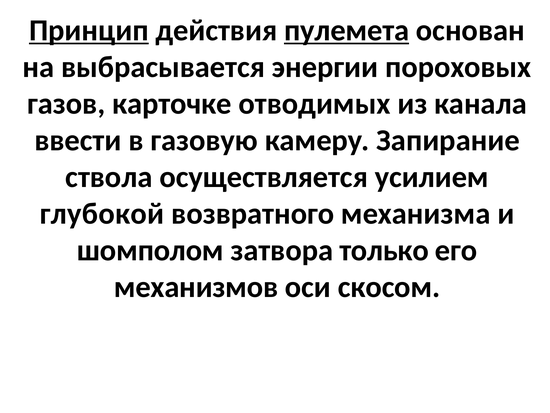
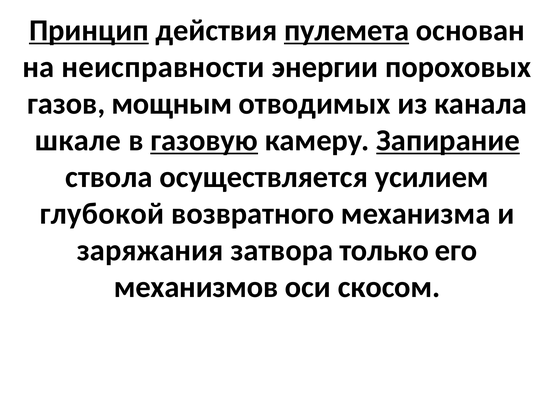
выбрасывается: выбрасывается -> неисправности (163, 67)
карточке: карточке -> мощным (172, 104)
ввести: ввести -> шкале (78, 140)
газовую underline: none -> present (204, 140)
Запирание underline: none -> present (448, 140)
шомполом: шомполом -> заряжания (150, 250)
